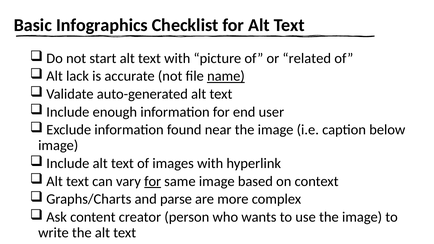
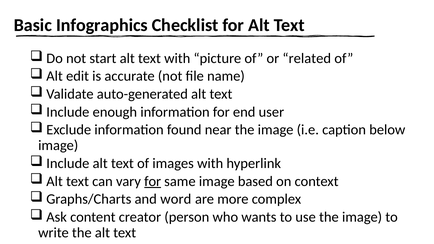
lack: lack -> edit (78, 76)
name underline: present -> none (226, 76)
parse: parse -> word (176, 199)
